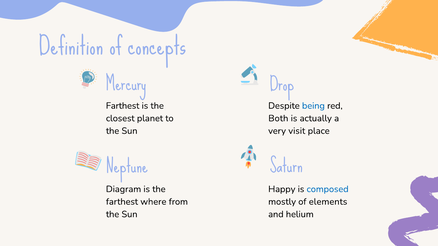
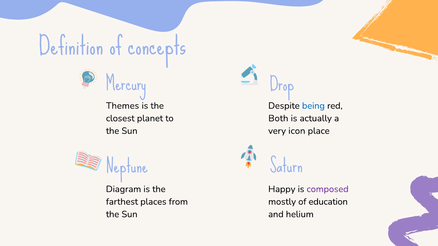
Farthest: Farthest -> Themes (123, 106)
visit: visit -> icon (297, 131)
composed colour: blue -> purple (328, 189)
where: where -> places (153, 202)
elements: elements -> education (328, 202)
